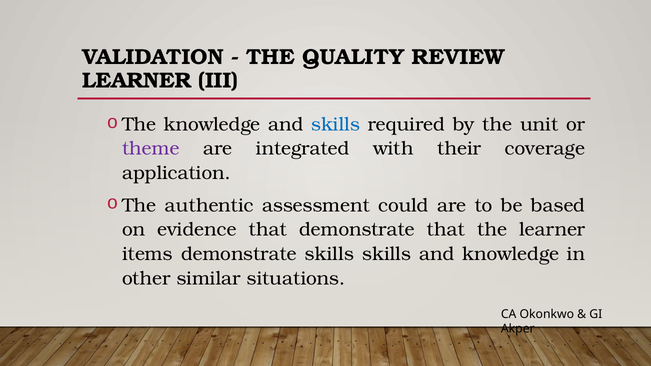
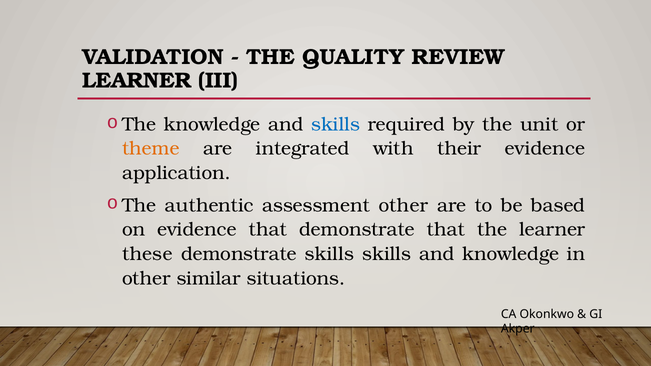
theme colour: purple -> orange (151, 149)
their coverage: coverage -> evidence (545, 149)
assessment could: could -> other (403, 205)
items: items -> these (147, 254)
